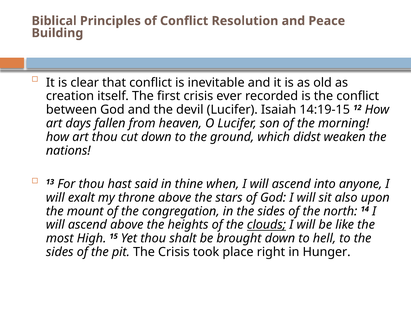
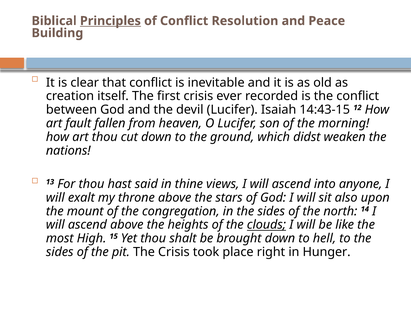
Principles underline: none -> present (110, 21)
14:19-15: 14:19-15 -> 14:43-15 (325, 109)
days: days -> fault (78, 123)
when: when -> views (223, 184)
